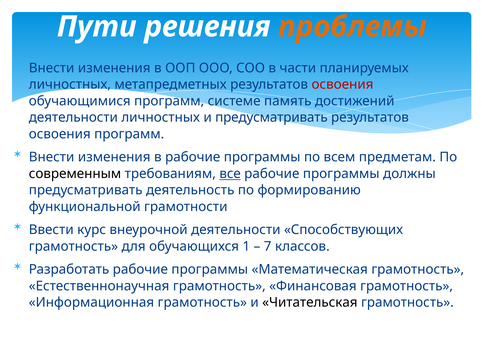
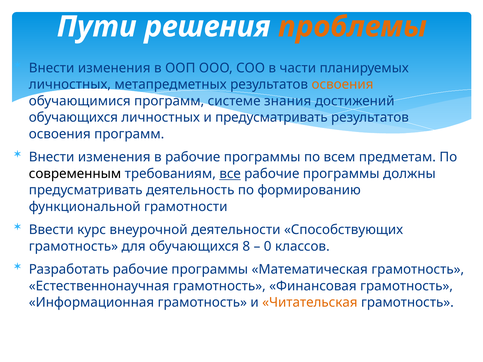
освоения colour: red -> orange (343, 85)
память: память -> знания (288, 101)
деятельности: деятельности -> обучающихся (73, 118)
1: 1 -> 8 (246, 247)
7: 7 -> 0 (268, 247)
Читательская colour: black -> orange (310, 303)
